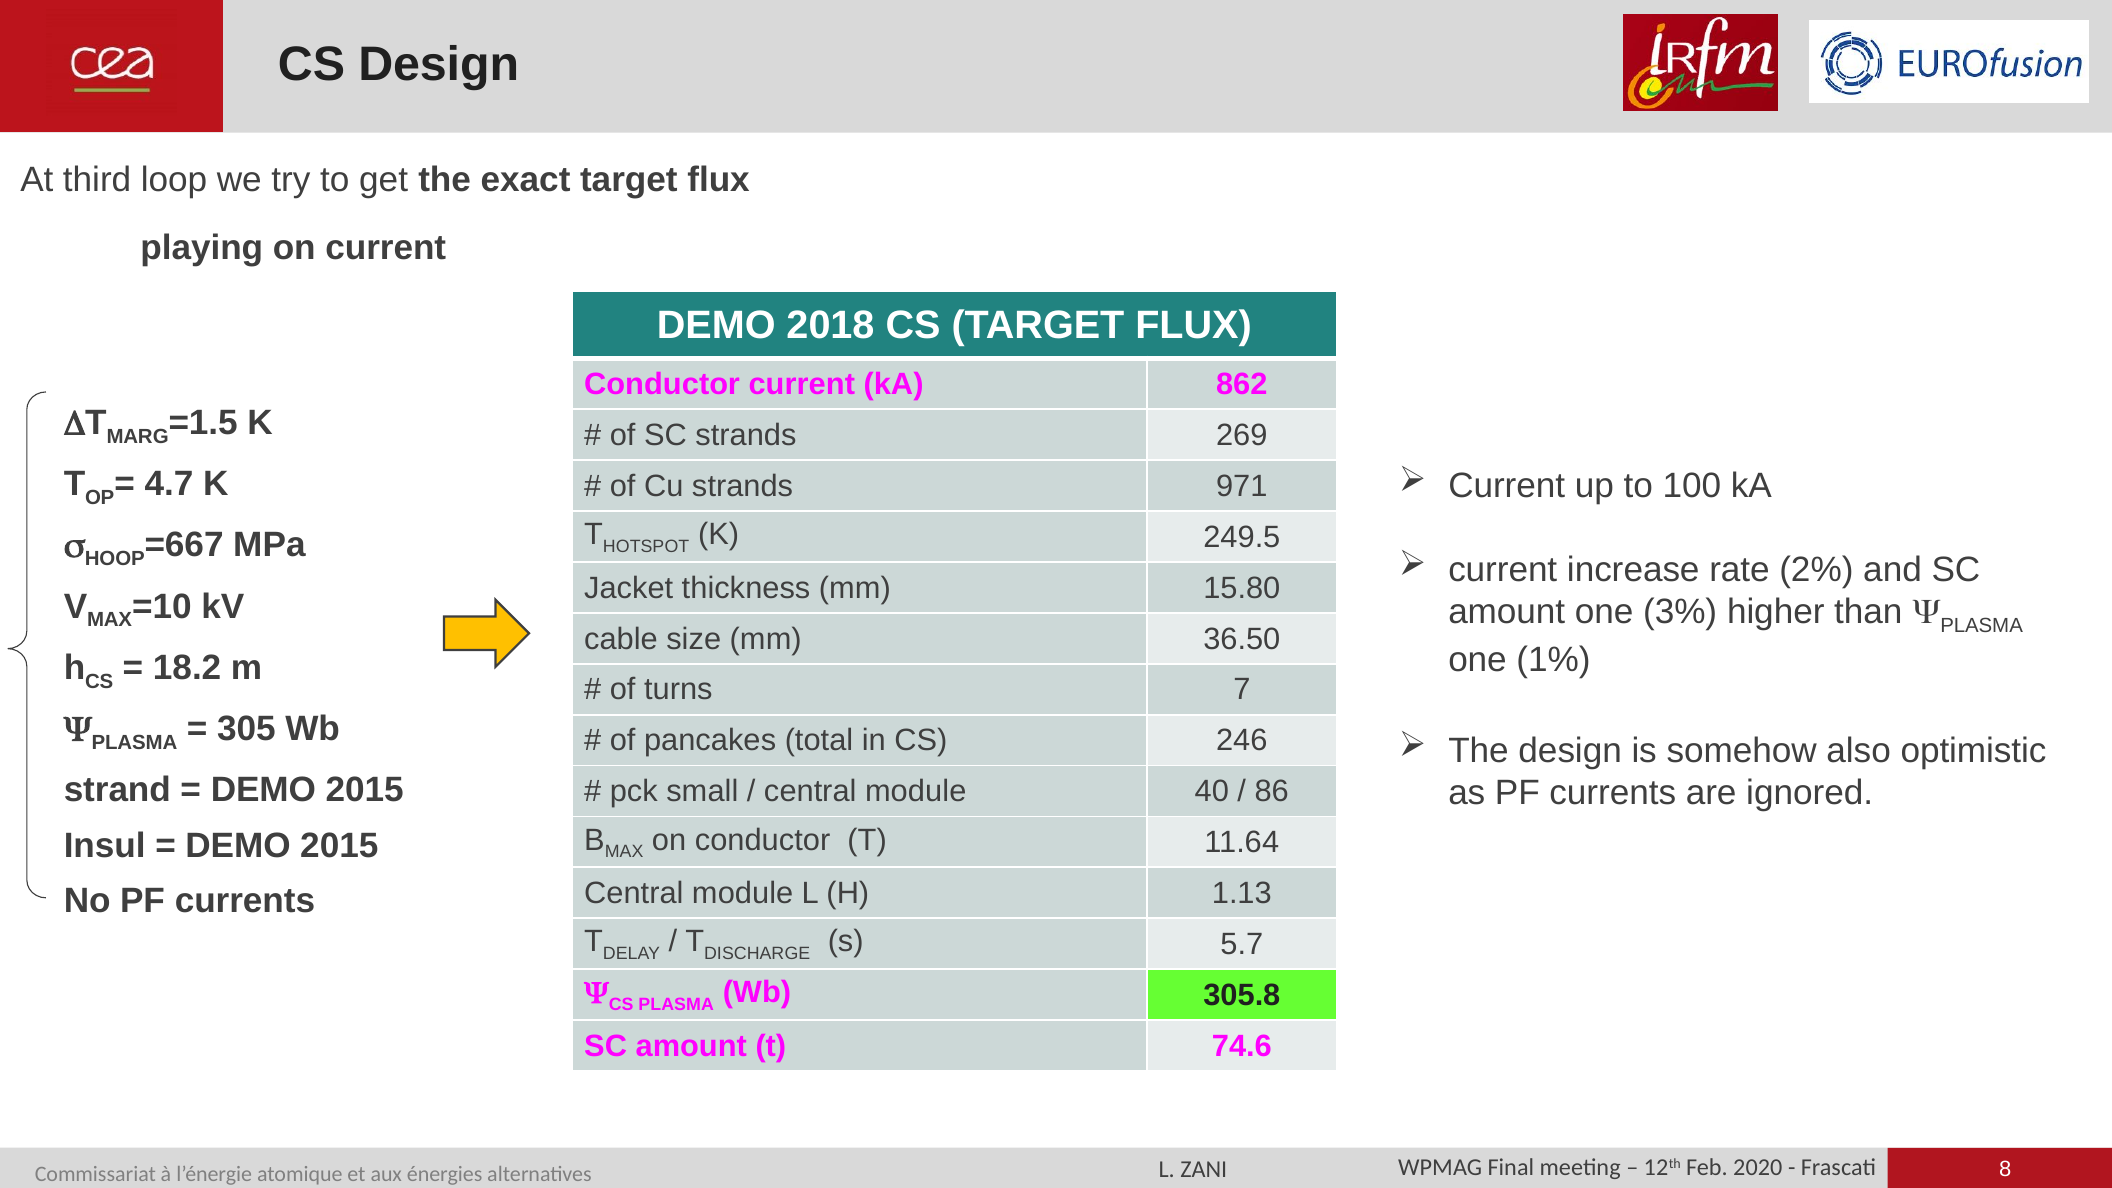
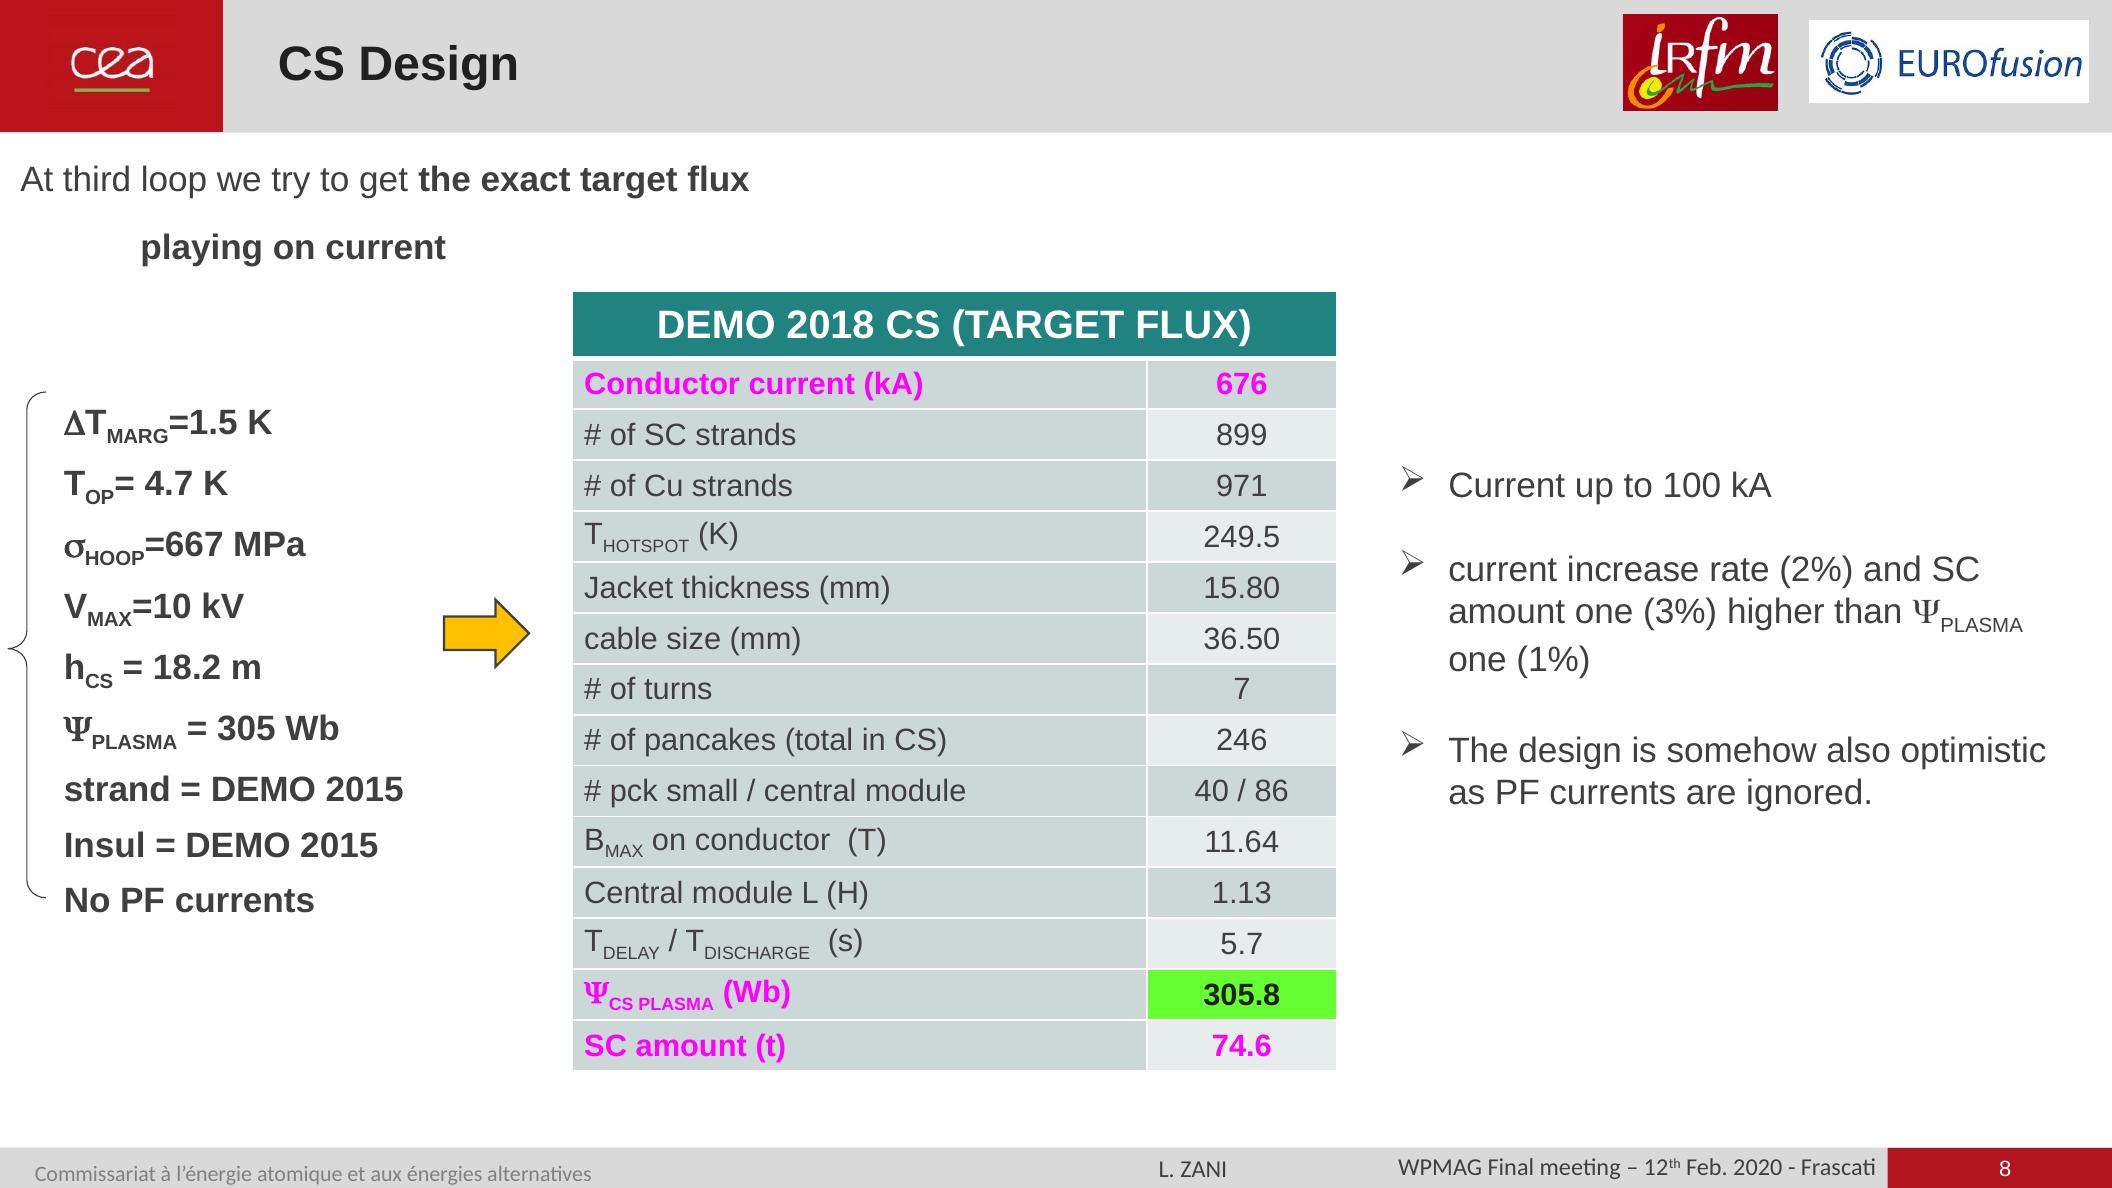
862: 862 -> 676 (1242, 384)
269: 269 -> 899 (1242, 435)
